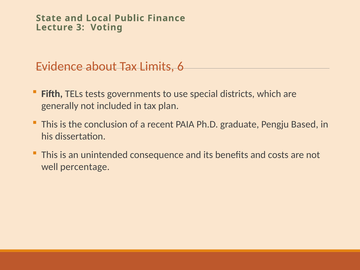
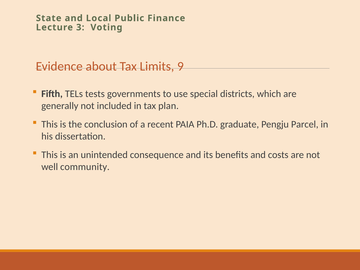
6: 6 -> 9 (180, 66)
Based: Based -> Parcel (305, 124)
percentage: percentage -> community (85, 167)
